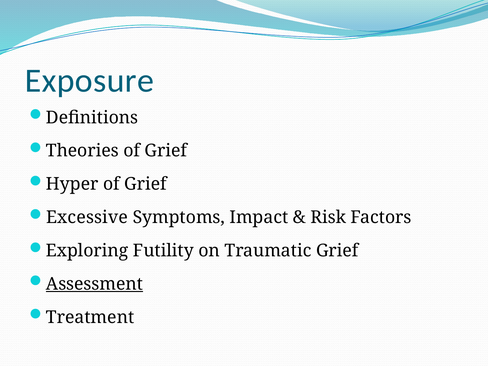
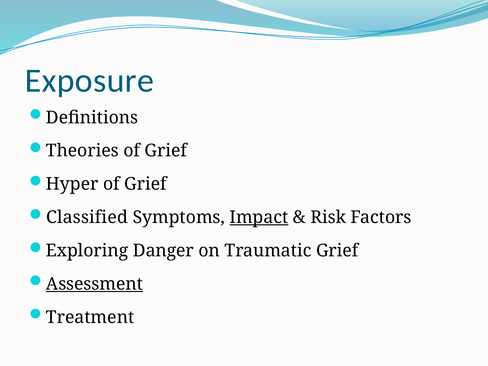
Excessive: Excessive -> Classified (87, 217)
Impact underline: none -> present (259, 217)
Futility: Futility -> Danger (163, 251)
